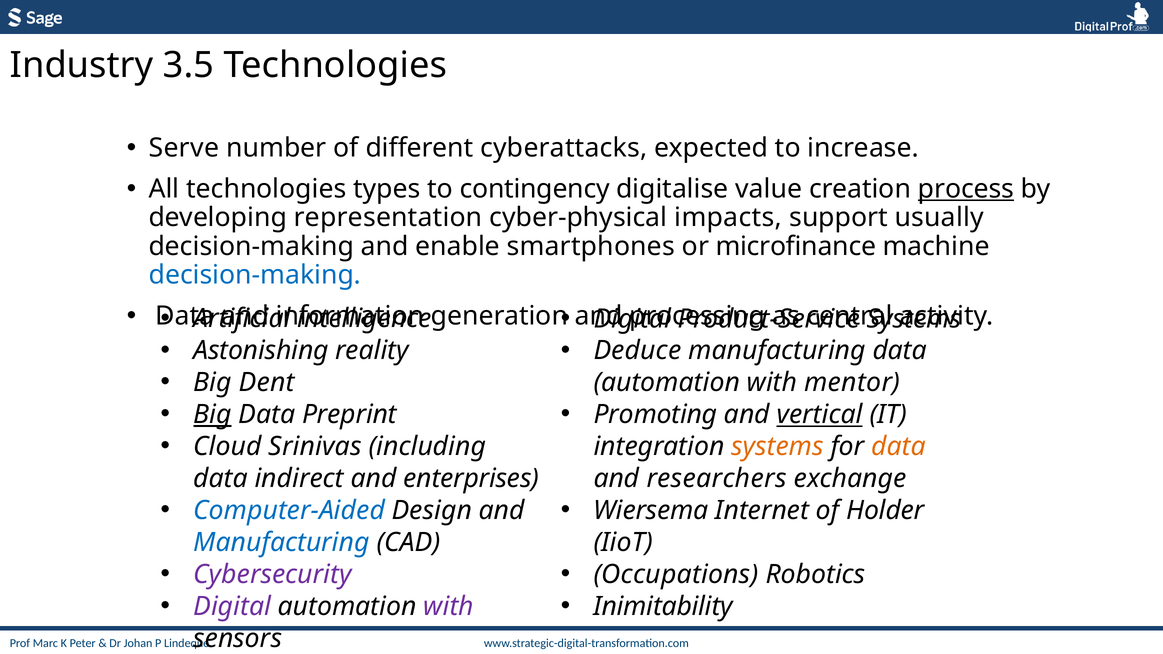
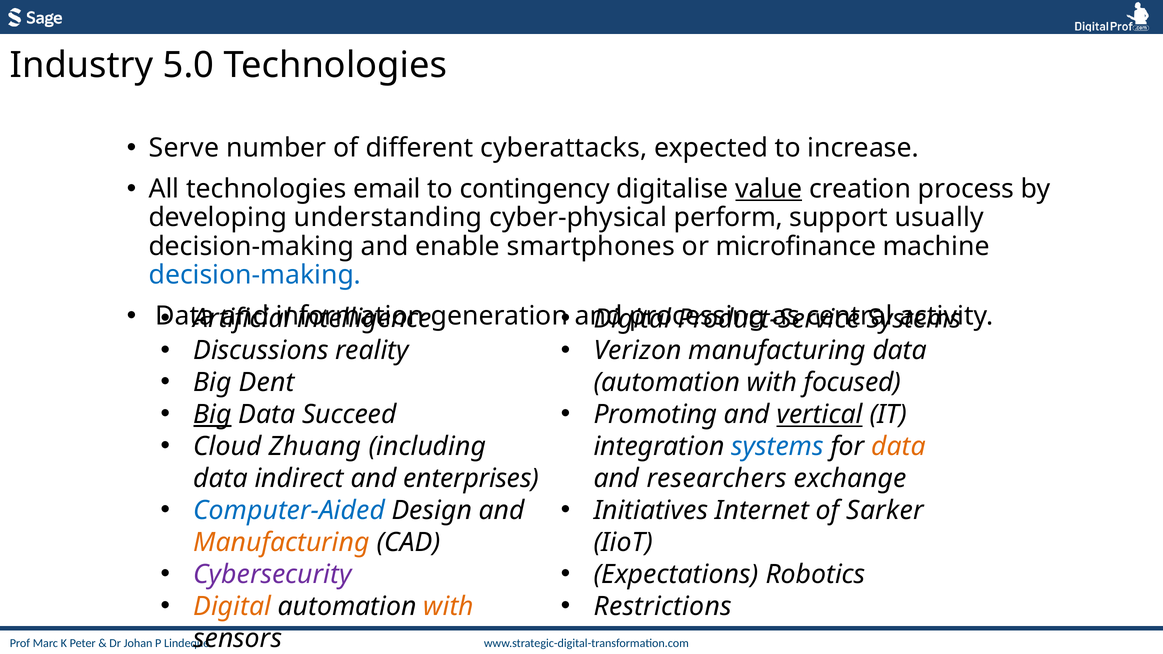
3.5: 3.5 -> 5.0 (188, 65)
types: types -> email (387, 189)
value underline: none -> present (769, 189)
process underline: present -> none (966, 189)
representation: representation -> understanding (388, 218)
impacts: impacts -> perform (728, 218)
Astonishing: Astonishing -> Discussions (261, 351)
Deduce: Deduce -> Verizon (638, 351)
mentor: mentor -> focused (852, 383)
Preprint: Preprint -> Succeed (349, 415)
Srinivas: Srinivas -> Zhuang (315, 447)
systems colour: orange -> blue (777, 447)
Wiersema: Wiersema -> Initiatives (651, 511)
Holder: Holder -> Sarker (885, 511)
Manufacturing colour: blue -> orange (282, 543)
Occupations: Occupations -> Expectations (676, 575)
Digital colour: purple -> orange (232, 607)
with colour: purple -> orange (449, 607)
Inimitability: Inimitability -> Restrictions (663, 607)
